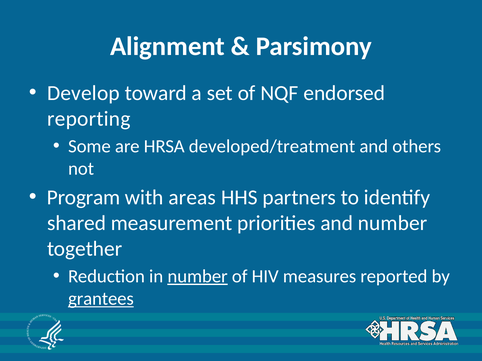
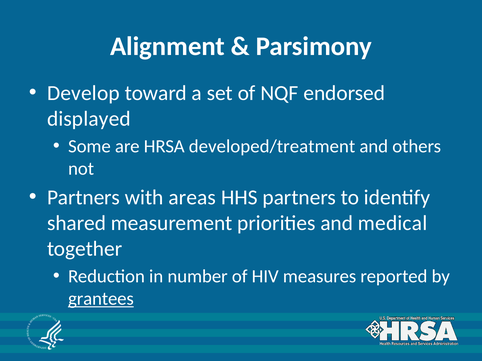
reporting: reporting -> displayed (89, 119)
Program: Program -> Partners (84, 198)
and number: number -> medical (393, 223)
number underline: present -> none (198, 277)
